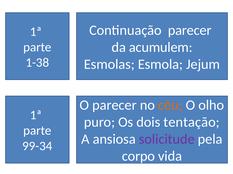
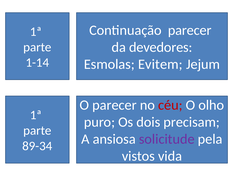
acumulem: acumulem -> devedores (161, 47)
1-38: 1-38 -> 1-14 (37, 63)
Esmola: Esmola -> Evitem (160, 64)
céu colour: orange -> red (170, 106)
tentação: tentação -> precisam (192, 123)
99-34: 99-34 -> 89-34 (37, 147)
corpo: corpo -> vistos (138, 157)
